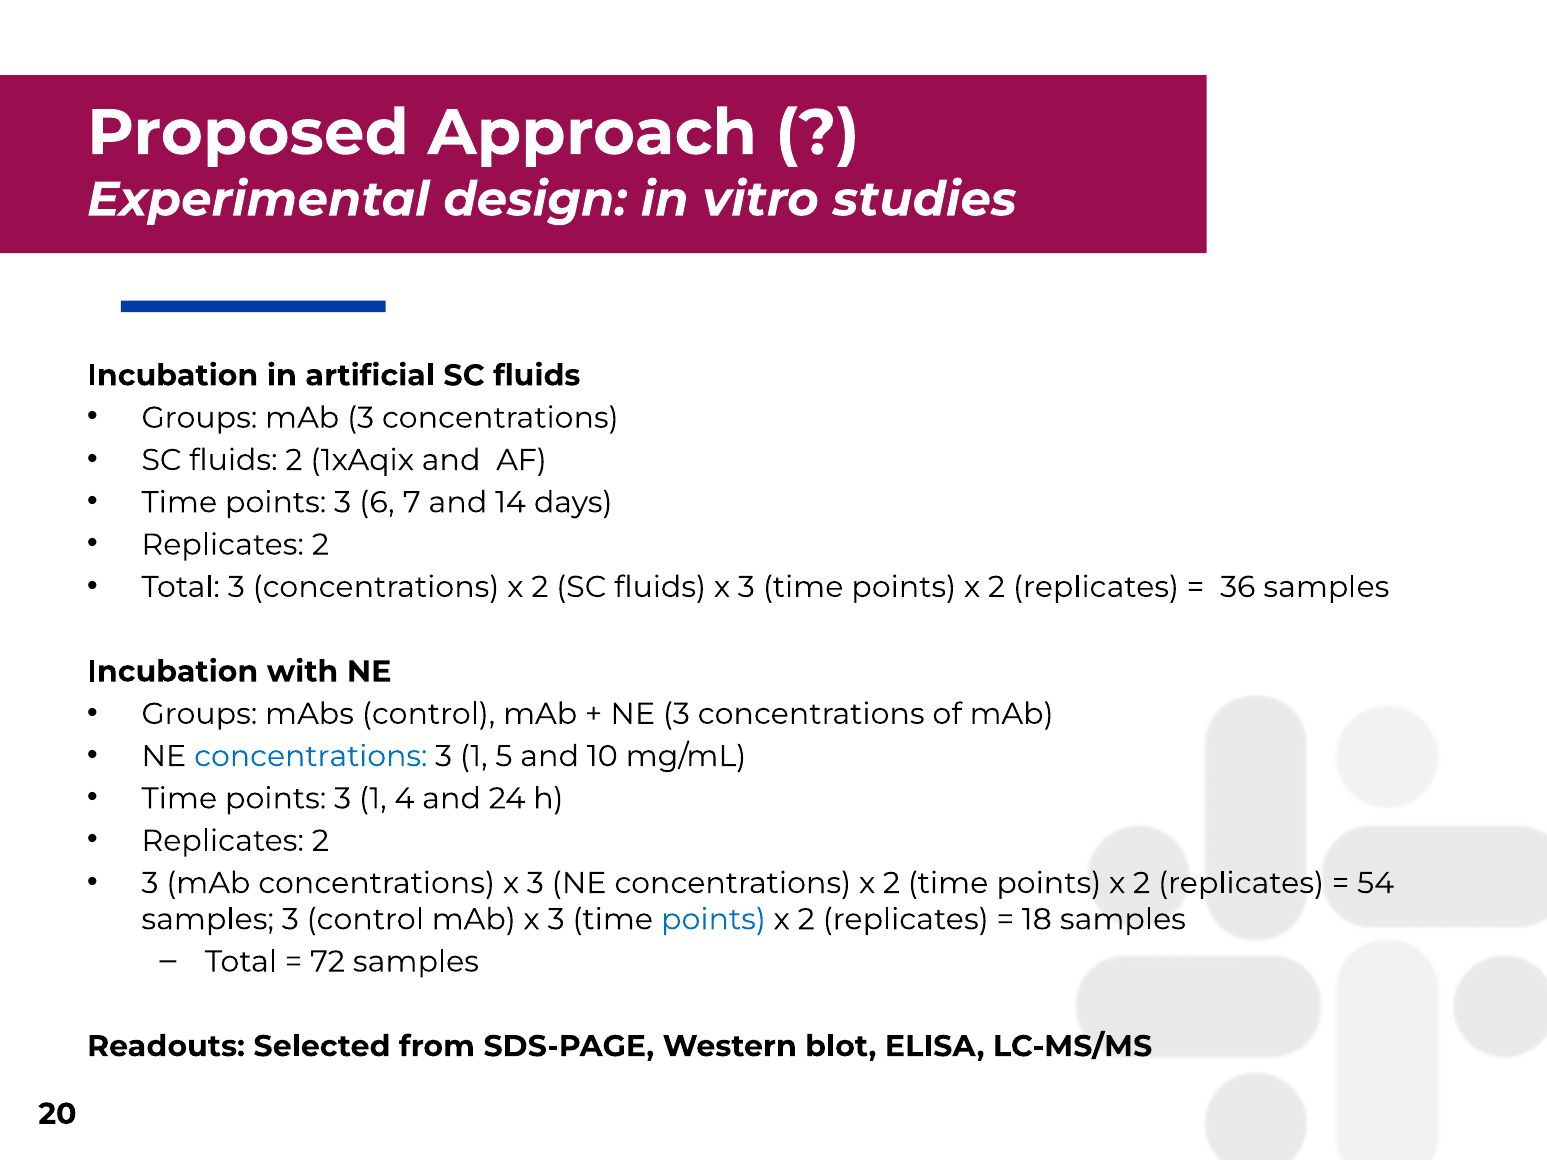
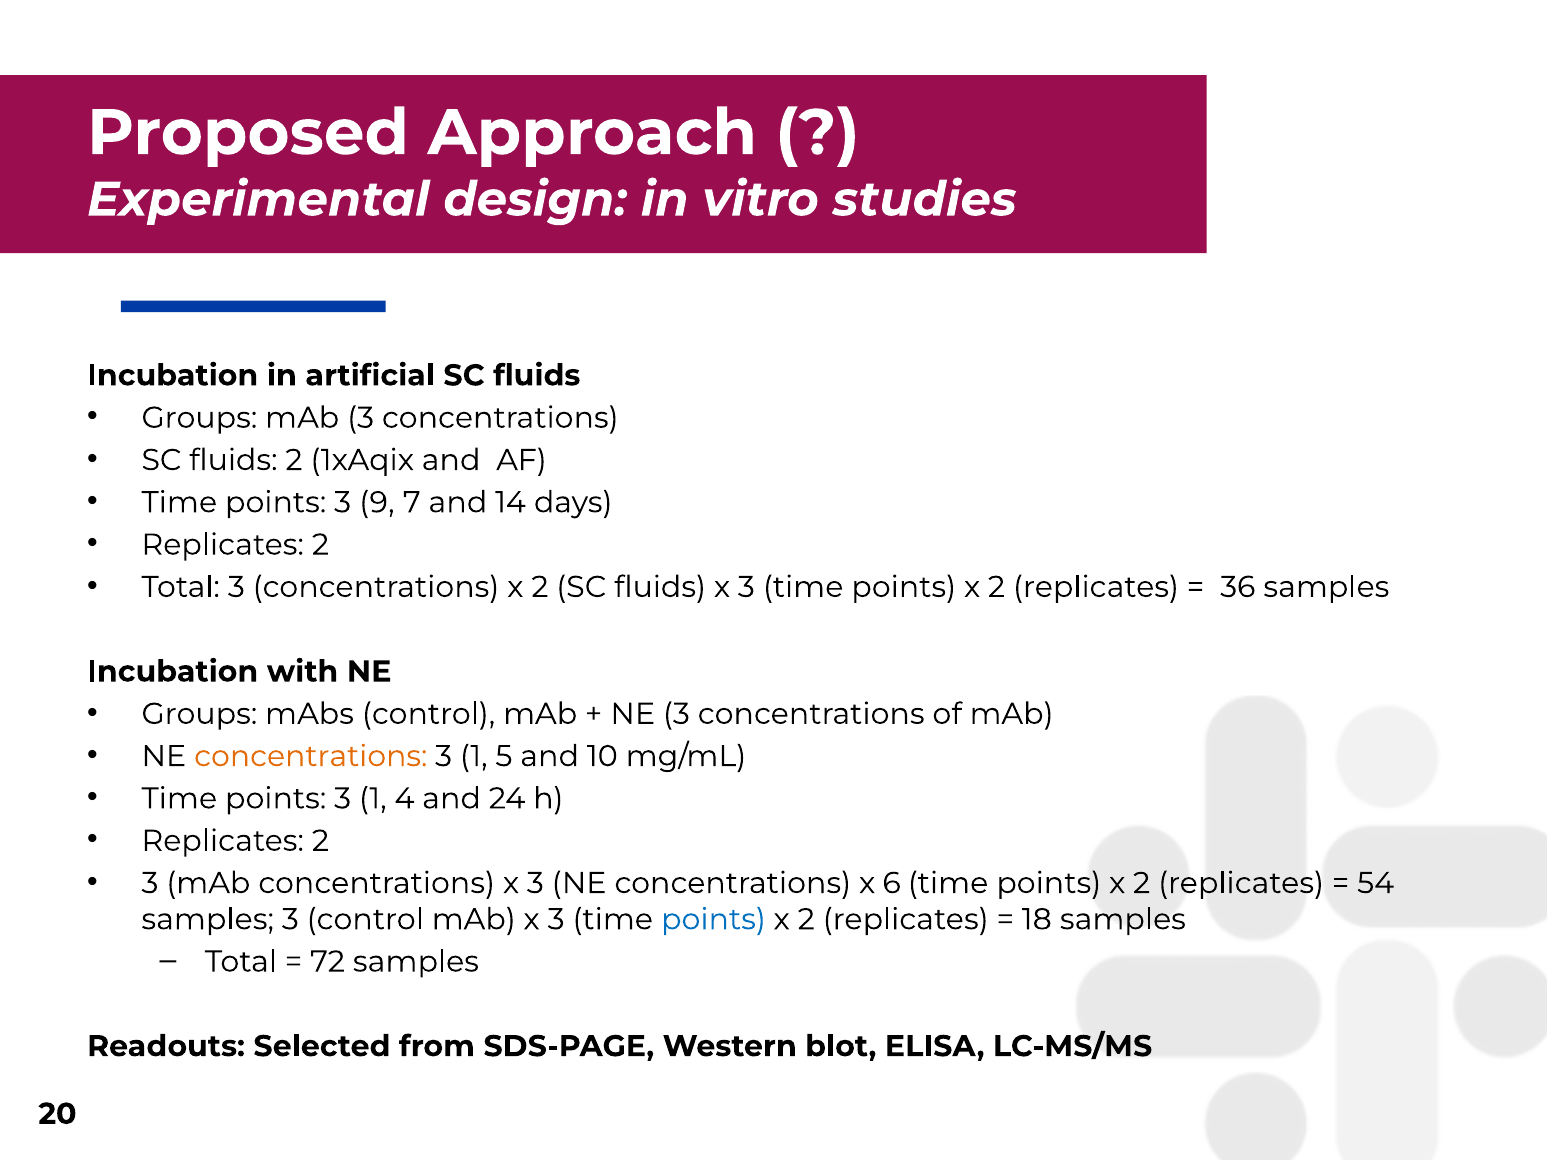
6: 6 -> 9 (377, 503)
concentrations colour: blue -> orange (311, 756)
NE concentrations x 2: 2 -> 6 (892, 883)
